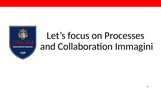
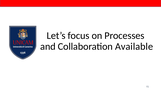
Immagini: Immagini -> Available (134, 46)
